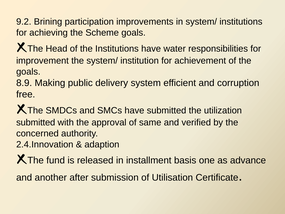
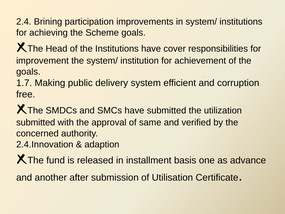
9.2: 9.2 -> 2.4 (24, 22)
water: water -> cover (175, 49)
8.9: 8.9 -> 1.7 (24, 83)
